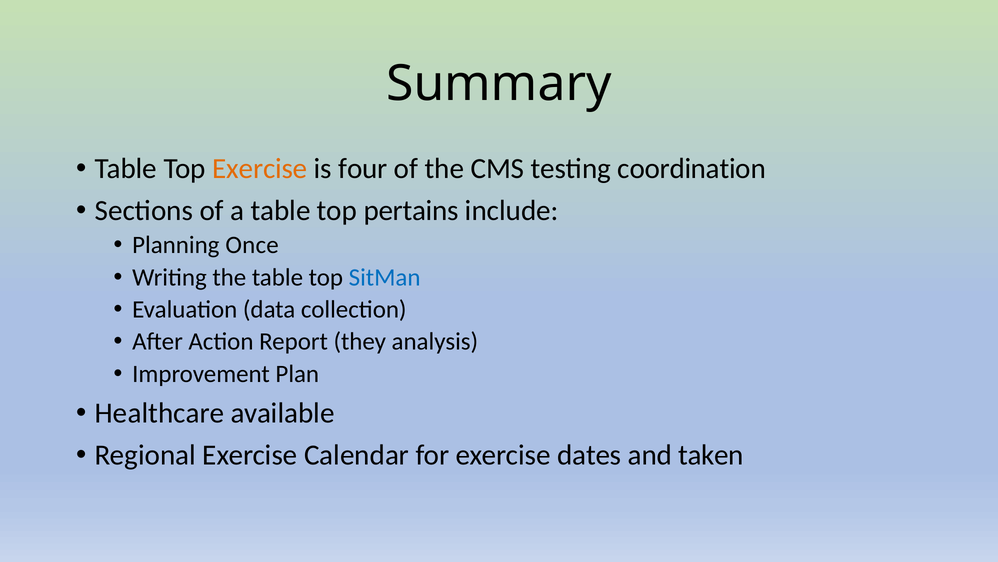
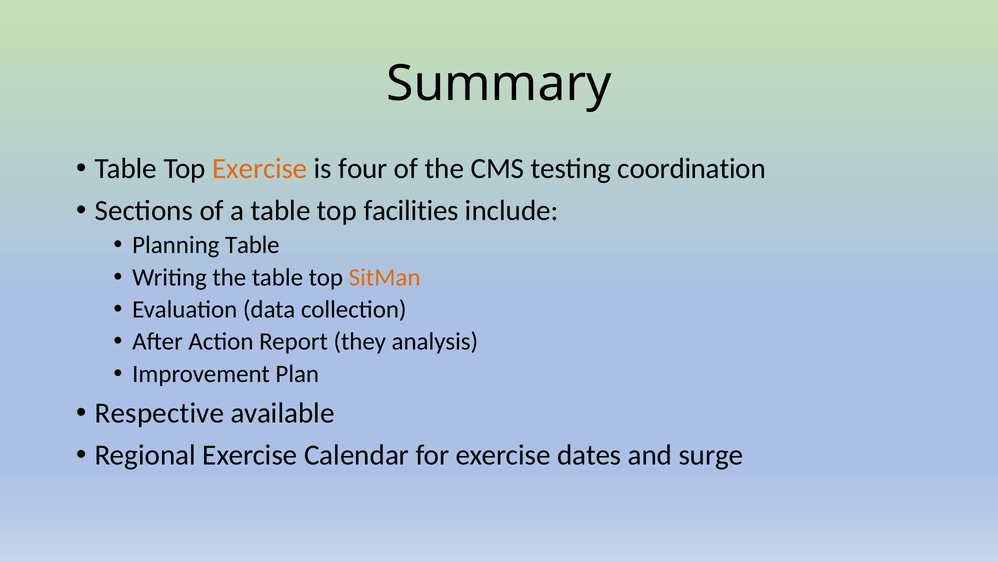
pertains: pertains -> facilities (411, 210)
Planning Once: Once -> Table (252, 245)
SitMan colour: blue -> orange (385, 277)
Healthcare: Healthcare -> Respective (159, 413)
taken: taken -> surge (711, 455)
